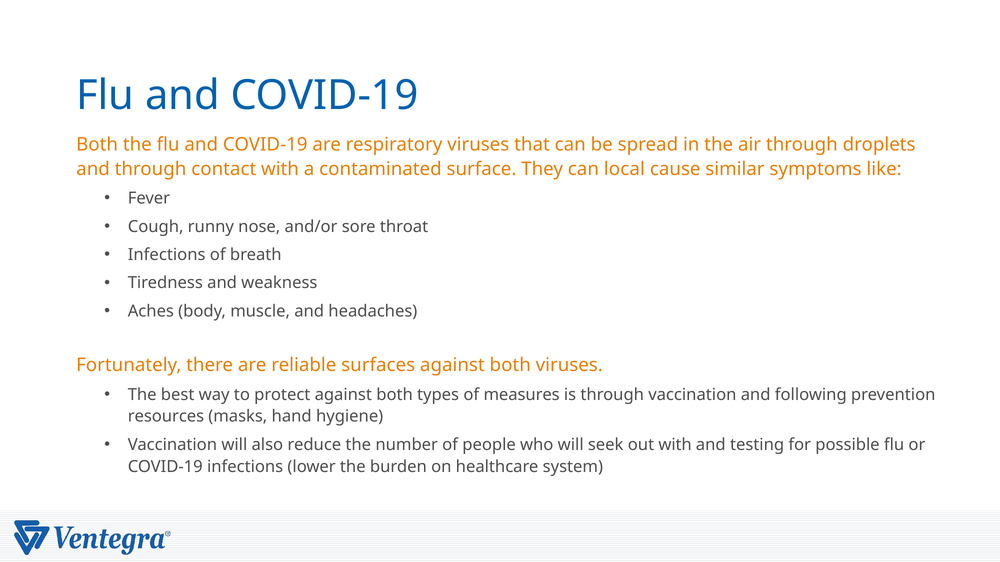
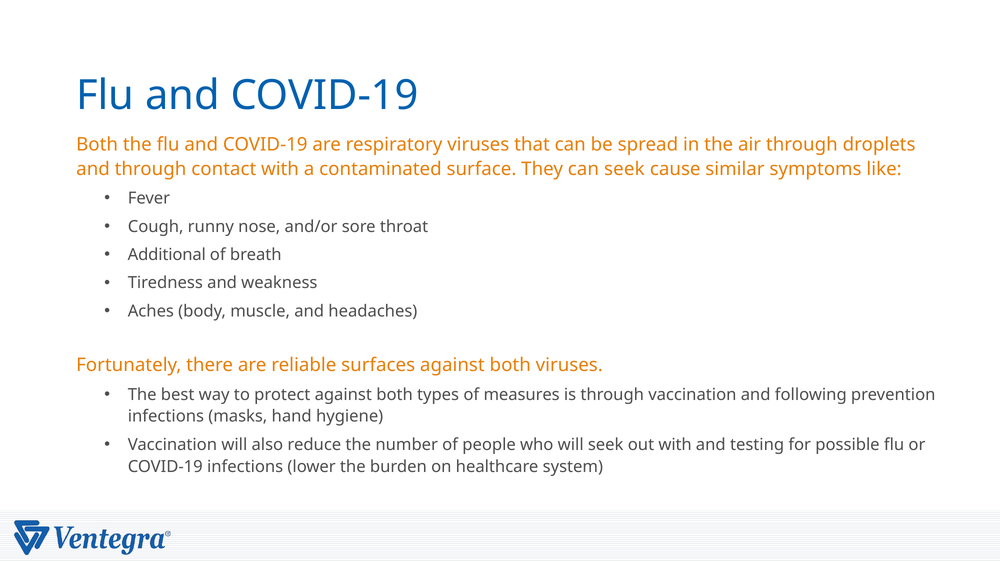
can local: local -> seek (624, 169)
Infections: Infections -> Additional (167, 255)
resources: resources -> infections (166, 417)
